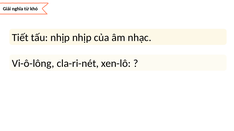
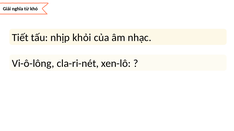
nhịp: nhịp -> khỏi (82, 38)
